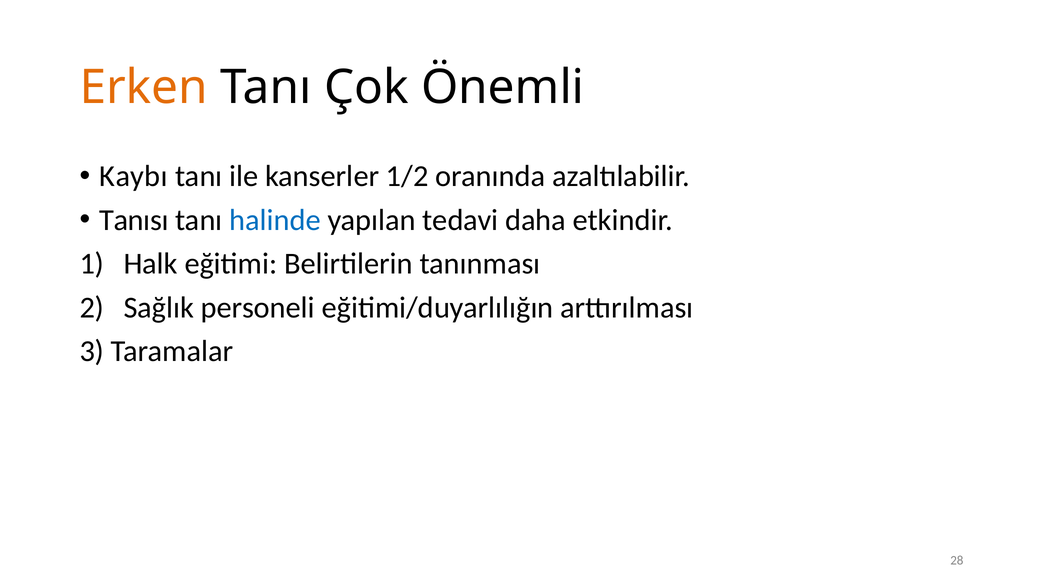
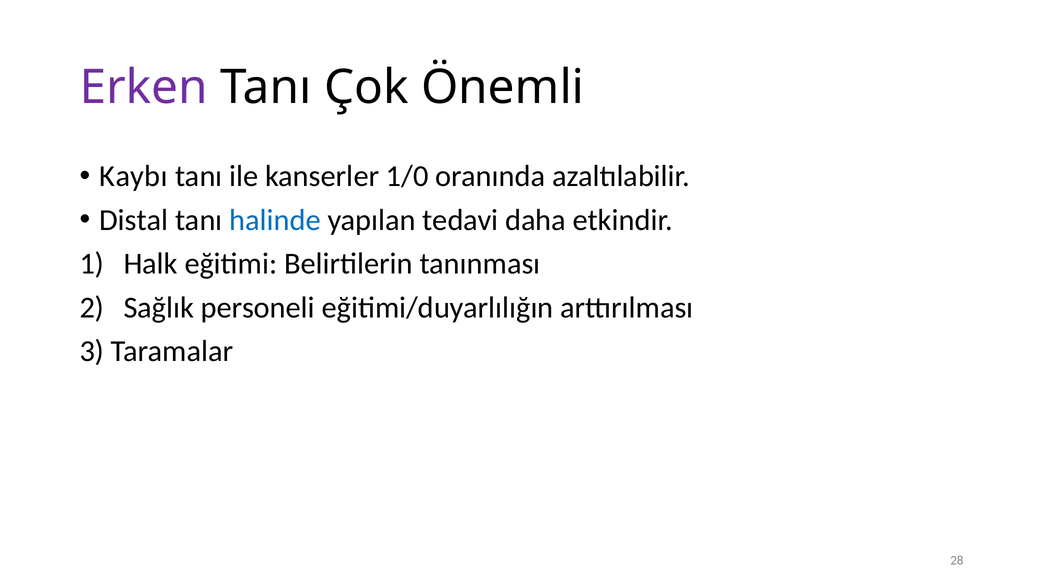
Erken colour: orange -> purple (144, 88)
1/2: 1/2 -> 1/0 (407, 176)
Tanısı: Tanısı -> Distal (134, 220)
